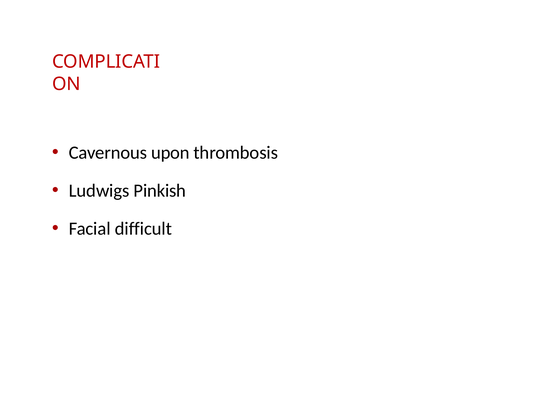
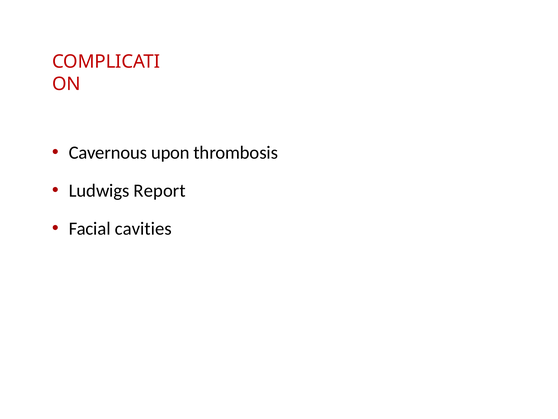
Pinkish: Pinkish -> Report (160, 191)
difficult: difficult -> cavities (143, 228)
